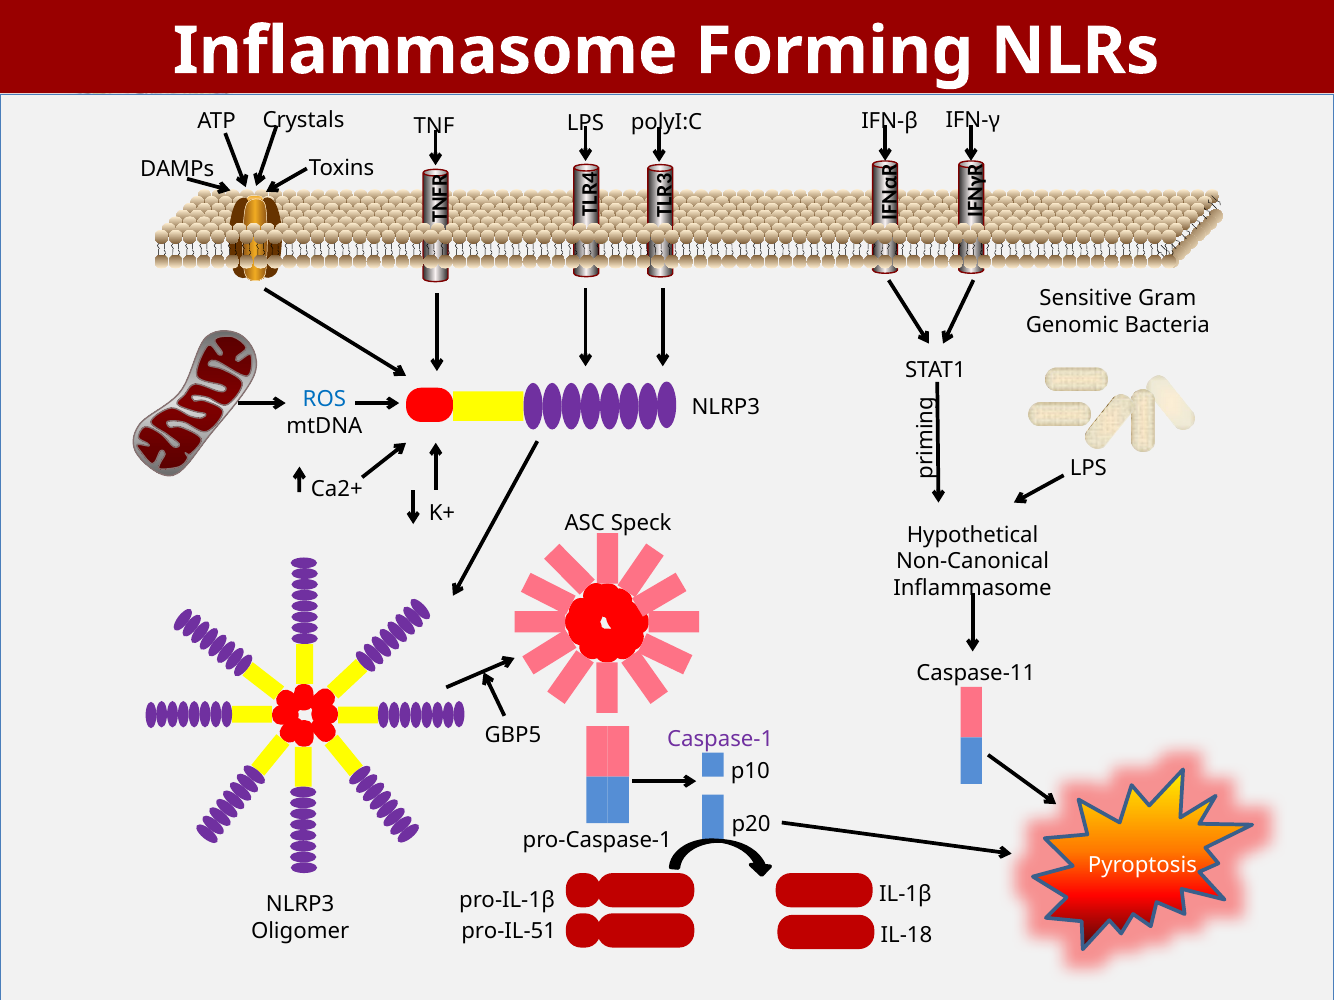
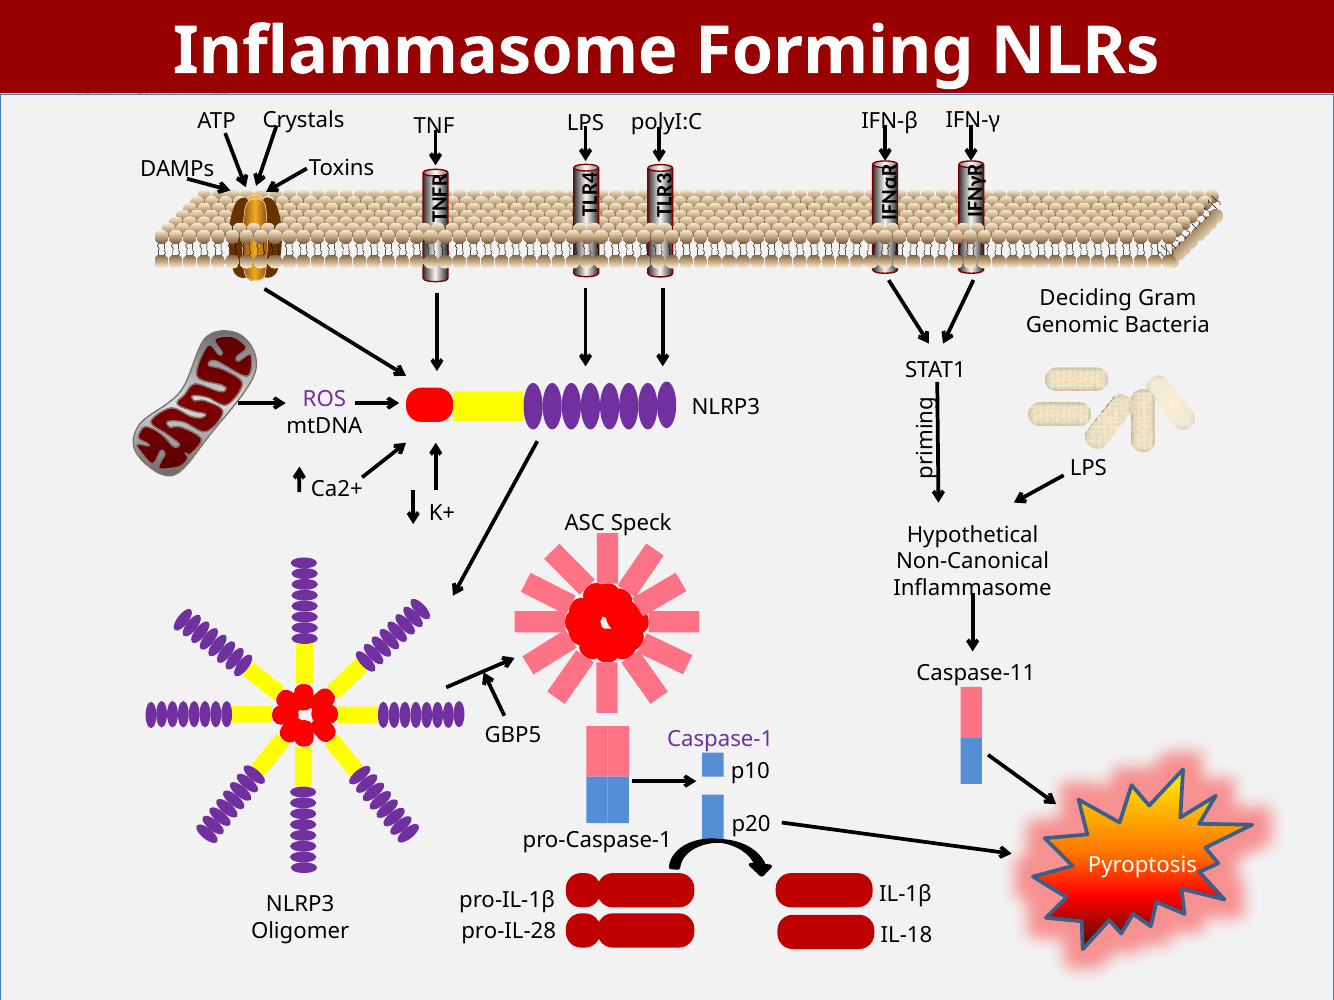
Sensitive: Sensitive -> Deciding (1086, 299)
ROS colour: blue -> purple (324, 400)
pro-IL-51: pro-IL-51 -> pro-IL-28 (509, 932)
